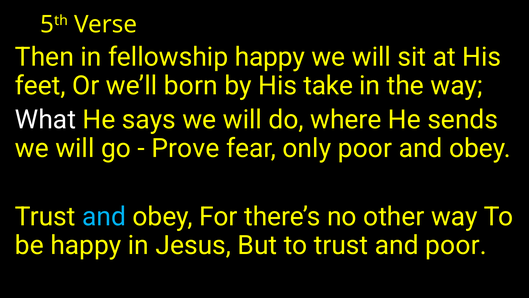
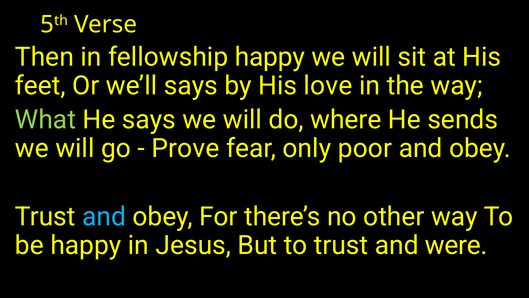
we’ll born: born -> says (191, 86)
take: take -> love (328, 86)
What colour: white -> light green (45, 120)
and poor: poor -> were (456, 245)
